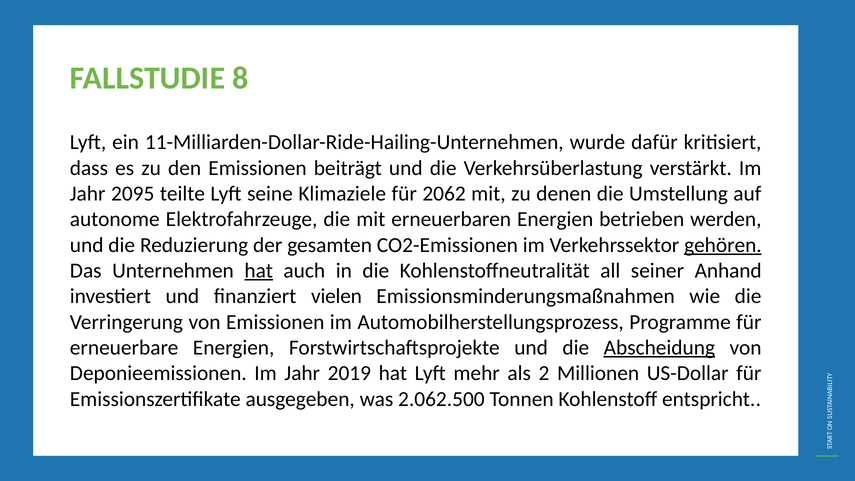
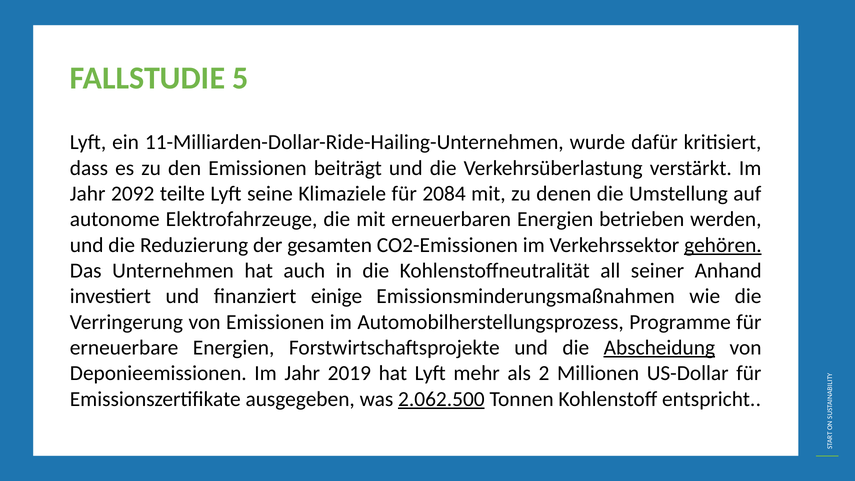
8: 8 -> 5 (240, 78)
2095: 2095 -> 2092 (133, 194)
2062: 2062 -> 2084 (444, 194)
hat underline: present -> none (259, 271)
vielen: vielen -> einige (337, 296)
2.062.500 underline: none -> present (441, 399)
